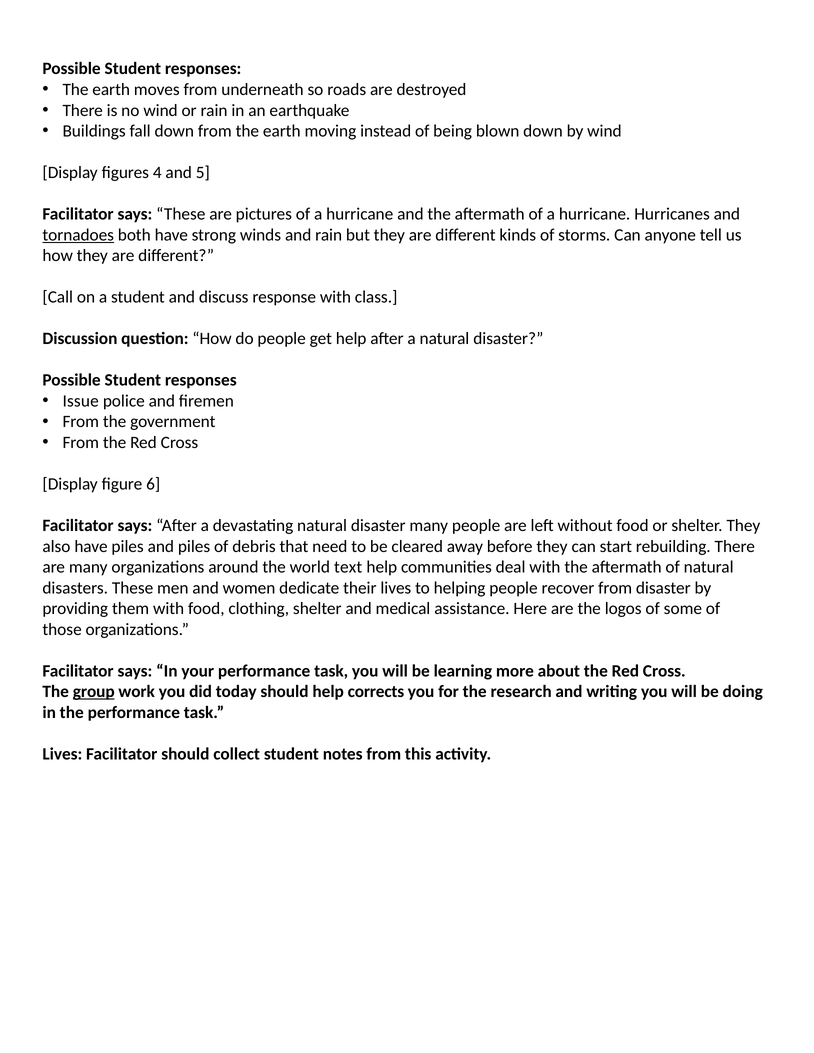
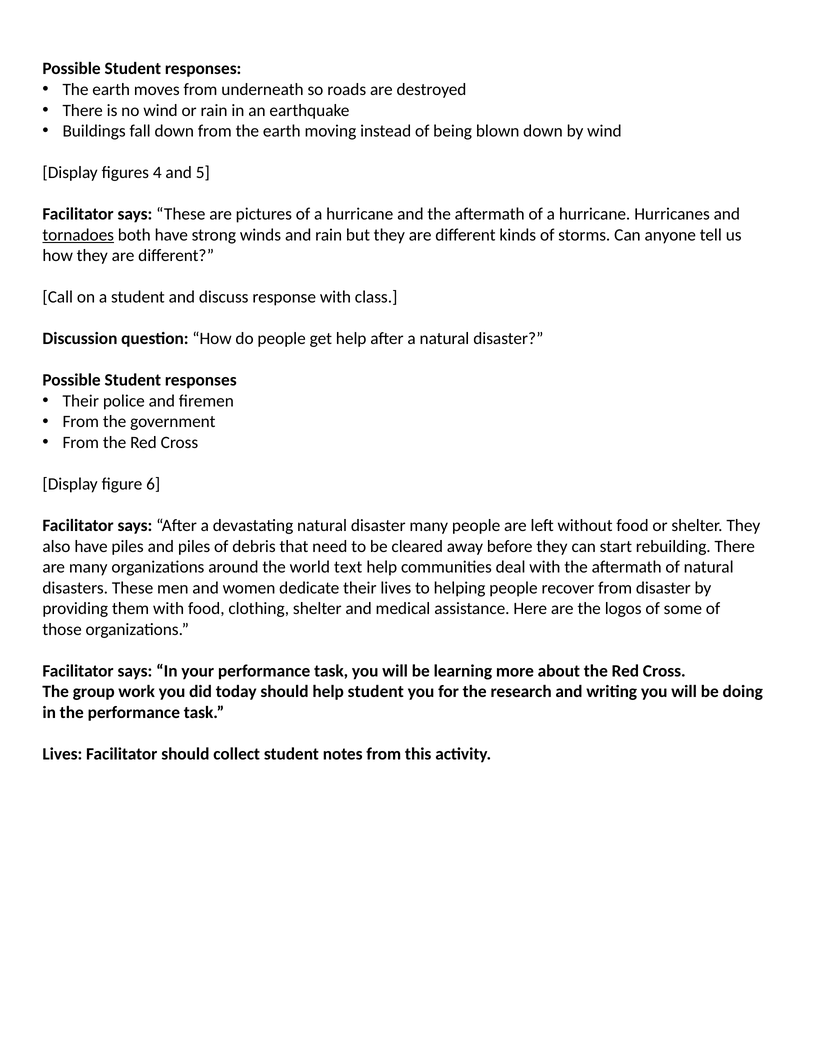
Issue: Issue -> Their (81, 401)
group underline: present -> none (94, 692)
help corrects: corrects -> student (376, 692)
